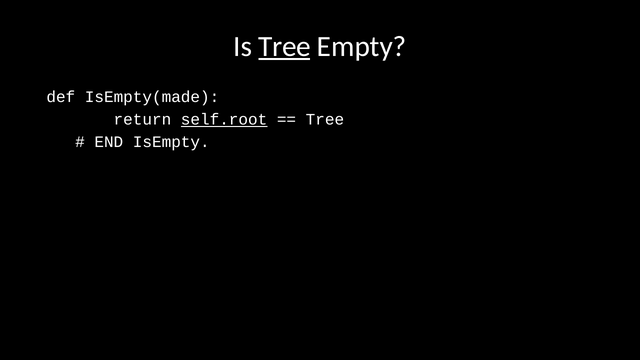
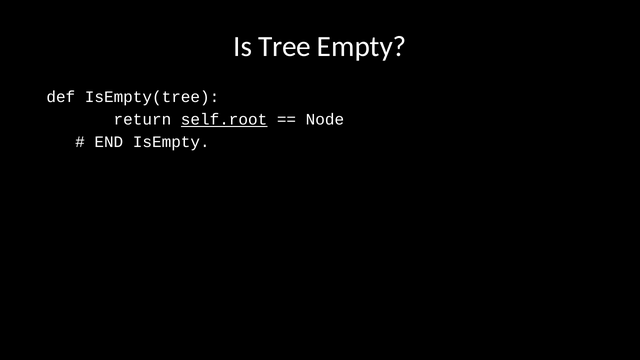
Tree underline: present -> none (285, 46)
IsEmpty(made: IsEmpty(made -> IsEmpty(tree (152, 97)
Tree: Tree -> Node (325, 120)
